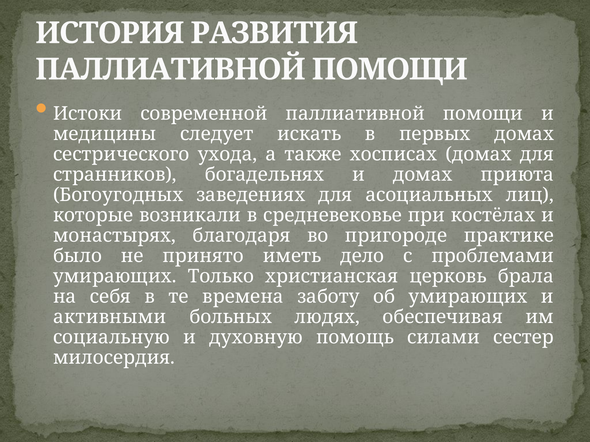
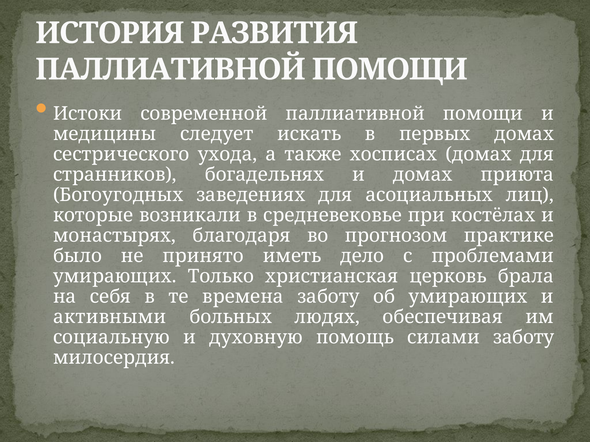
пригороде: пригороде -> прогнозом (396, 236)
силами сестер: сестер -> заботу (524, 338)
